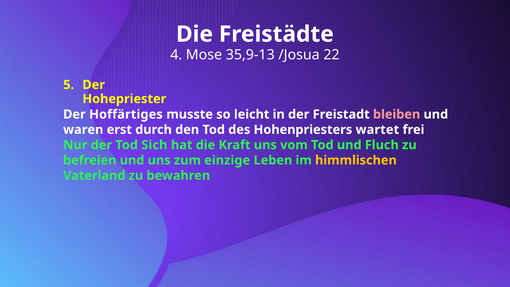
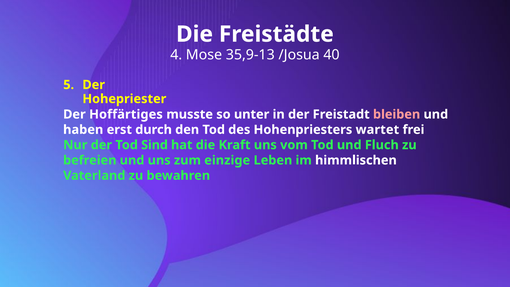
22: 22 -> 40 (331, 55)
leicht: leicht -> unter (252, 114)
waren: waren -> haben (83, 130)
Sich: Sich -> Sind (154, 145)
himmlischen colour: yellow -> white (356, 160)
